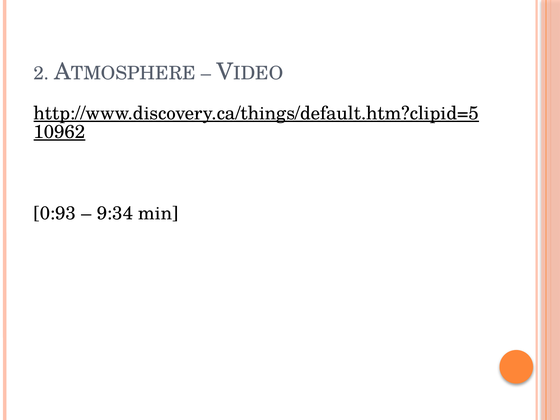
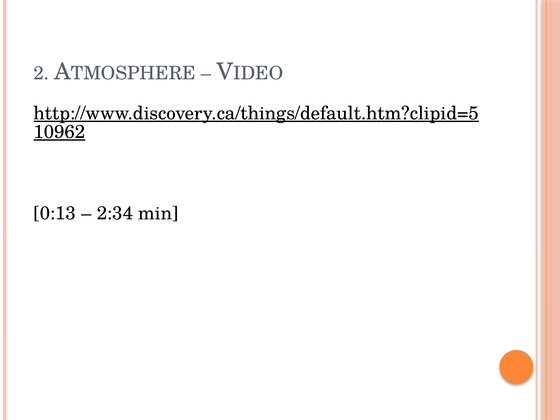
0:93: 0:93 -> 0:13 (55, 213)
9:34: 9:34 -> 2:34 (115, 213)
